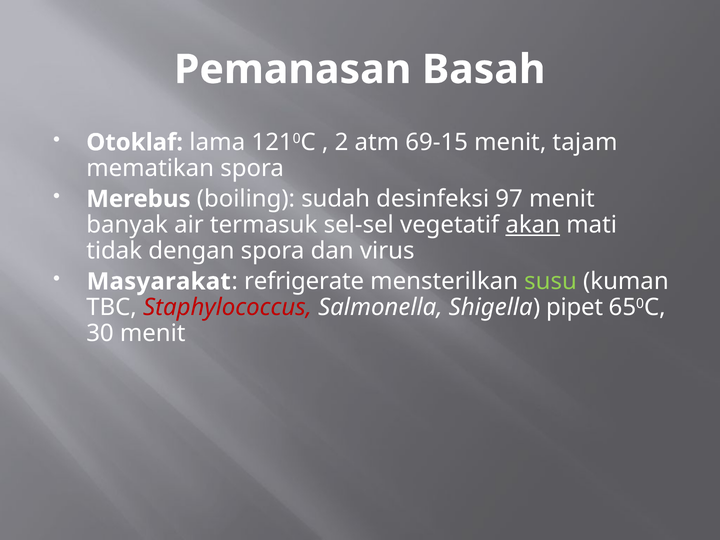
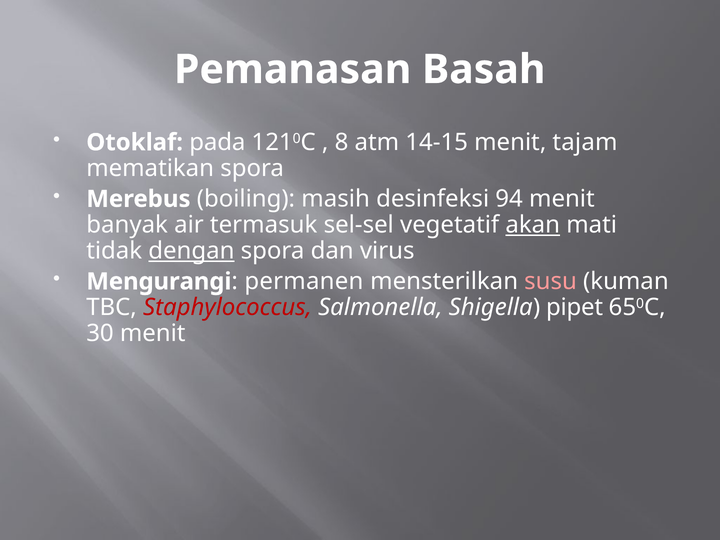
lama: lama -> pada (217, 142)
2: 2 -> 8 (341, 142)
69-15: 69-15 -> 14-15 (437, 142)
sudah: sudah -> masih (336, 199)
97: 97 -> 94 (509, 199)
dengan underline: none -> present (191, 251)
Masyarakat: Masyarakat -> Mengurangi (159, 281)
refrigerate: refrigerate -> permanen (304, 281)
susu colour: light green -> pink (551, 281)
